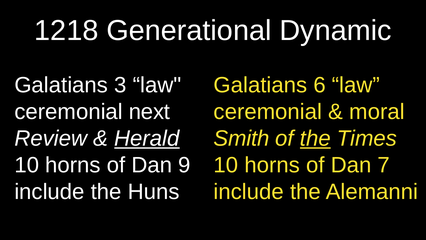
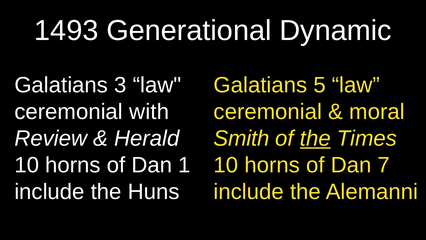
1218: 1218 -> 1493 (66, 31)
6: 6 -> 5 (320, 85)
next: next -> with (149, 112)
Herald underline: present -> none (147, 138)
9: 9 -> 1 (184, 165)
